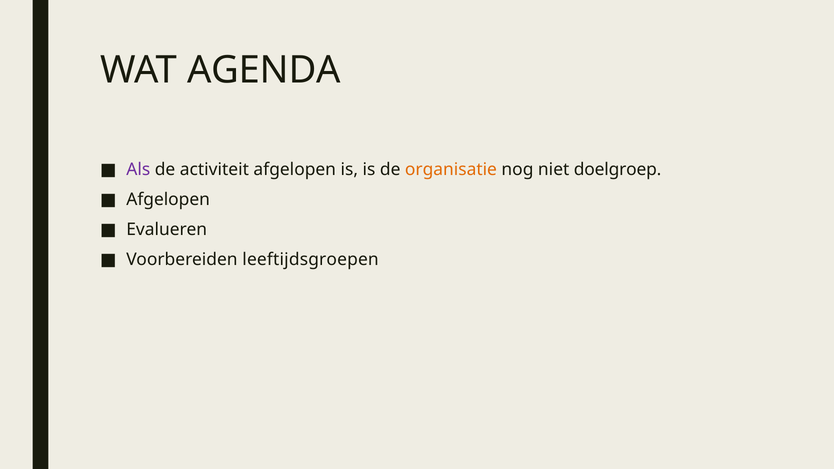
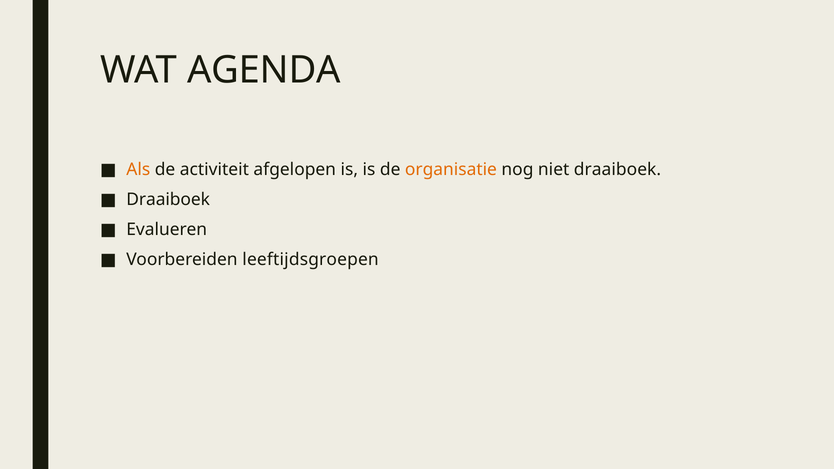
Als colour: purple -> orange (138, 169)
niet doelgroep: doelgroep -> draaiboek (617, 169)
Afgelopen: Afgelopen -> Draaiboek (168, 199)
